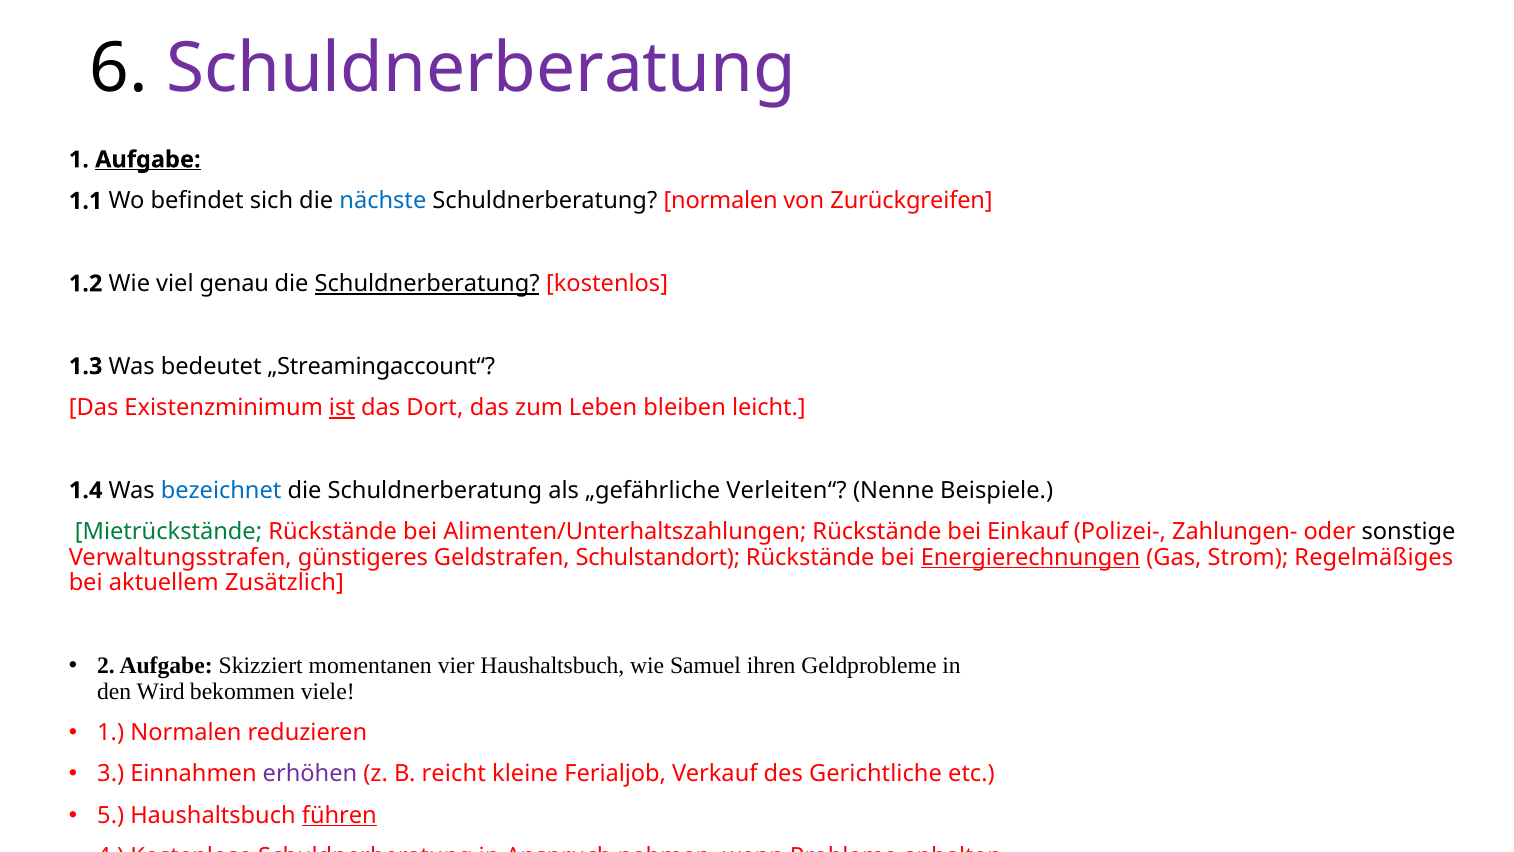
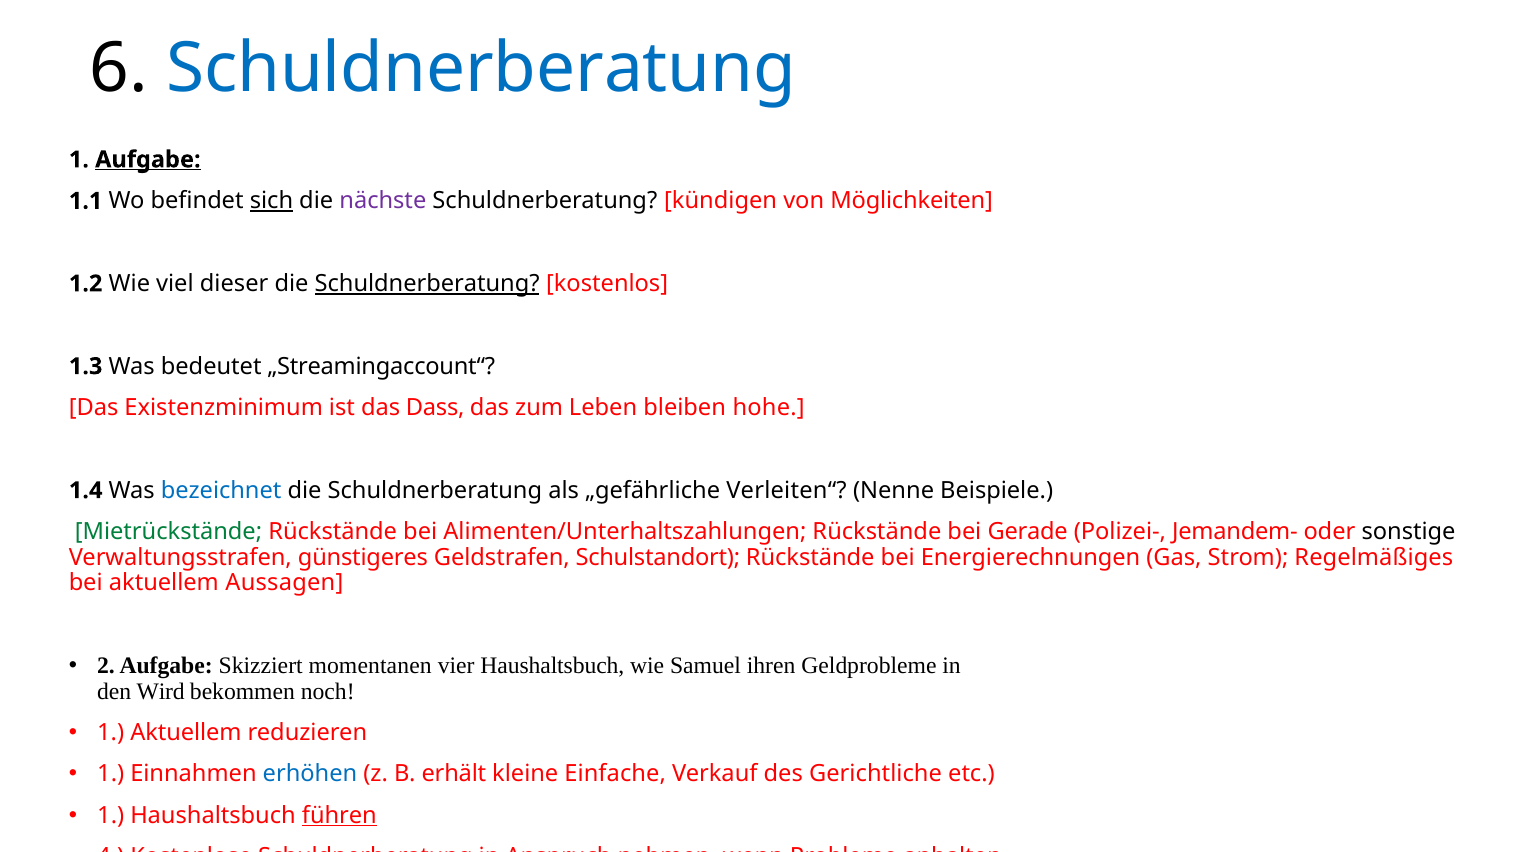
Schuldnerberatung colour: purple -> blue (481, 69)
sich underline: none -> present (272, 201)
nächste colour: blue -> purple (383, 201)
Schuldnerberatung normalen: normalen -> kündigen (721, 201)
Zurückgreifen: Zurückgreifen -> Möglichkeiten (912, 201)
genau: genau -> dieser (234, 284)
ist underline: present -> none (342, 408)
Dort: Dort -> Dass (435, 408)
leicht: leicht -> hohe (769, 408)
Einkauf: Einkauf -> Gerade (1028, 532)
Zahlungen-: Zahlungen- -> Jemandem- (1235, 532)
Energierechnungen underline: present -> none (1031, 557)
Zusätzlich: Zusätzlich -> Aussagen (284, 583)
viele: viele -> noch (328, 691)
1 Normalen: Normalen -> Aktuellem (186, 732)
3: 3 -> 1 (111, 774)
erhöhen colour: purple -> blue (310, 774)
reicht: reicht -> erhält (454, 774)
Ferialjob: Ferialjob -> Einfache (615, 774)
5: 5 -> 1 (111, 815)
